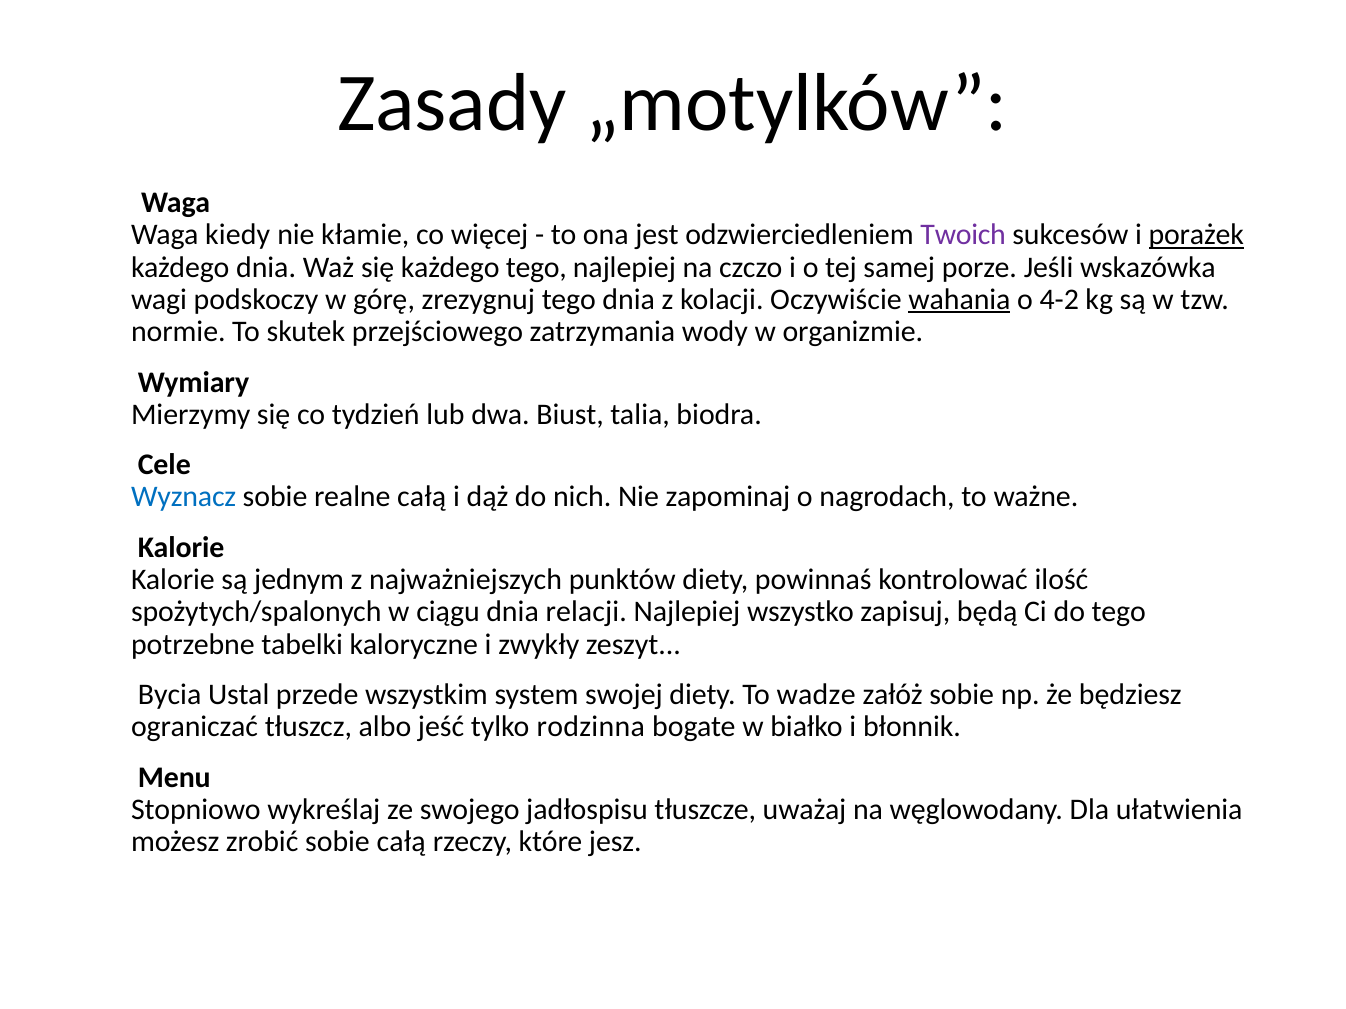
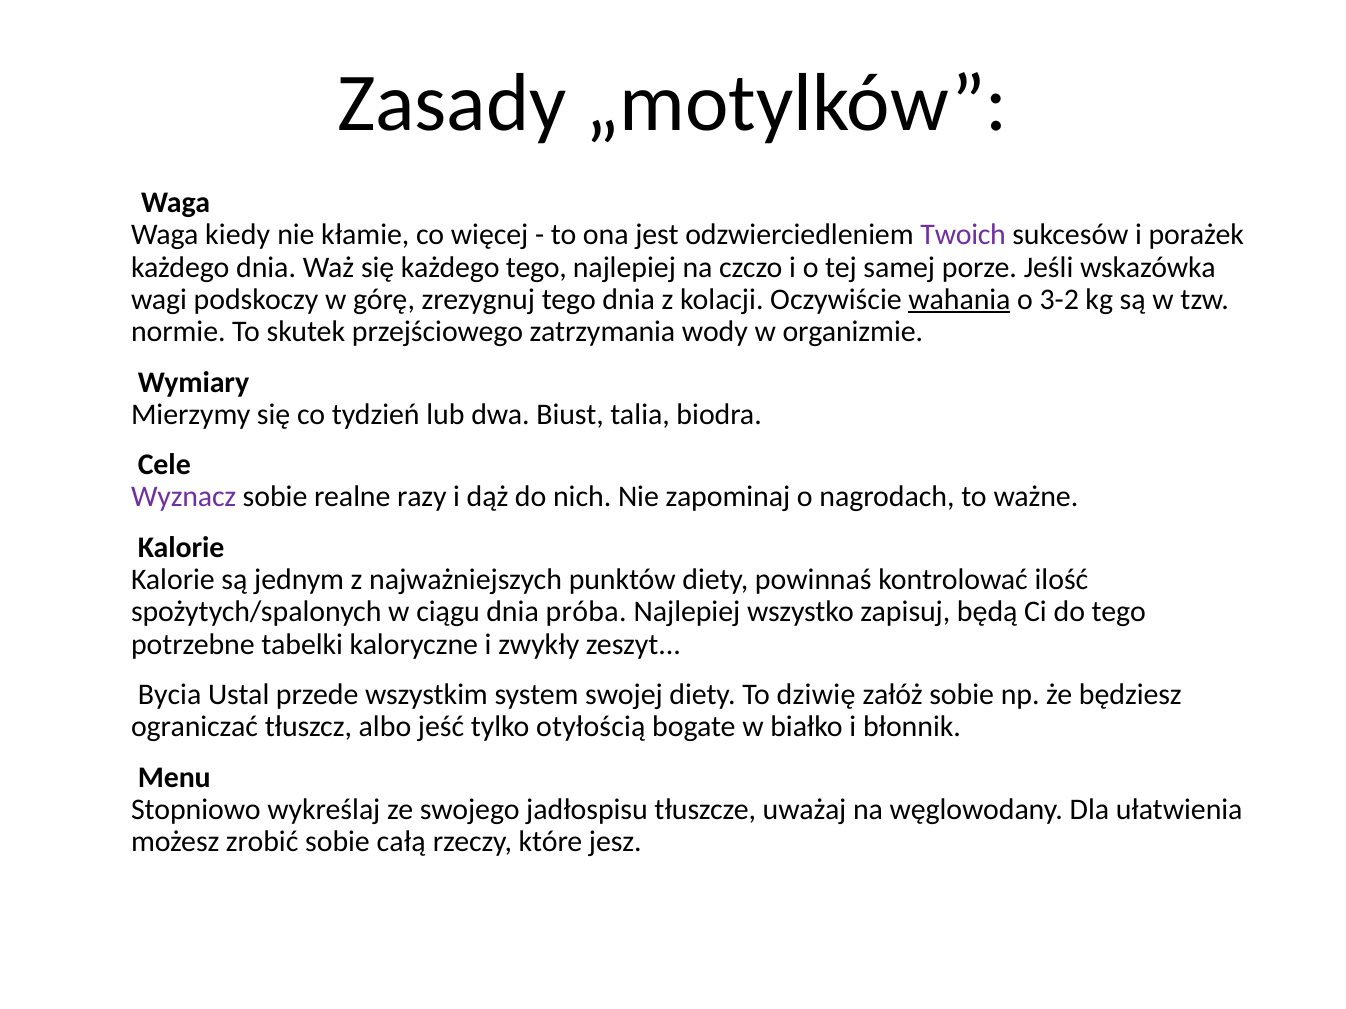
porażek underline: present -> none (1196, 235)
4-2: 4-2 -> 3-2 (1059, 300)
Wyznacz colour: blue -> purple (184, 497)
realne całą: całą -> razy (422, 497)
relacji: relacji -> próba (586, 612)
wadze: wadze -> dziwię (816, 695)
rodzinna: rodzinna -> otyłością (591, 727)
